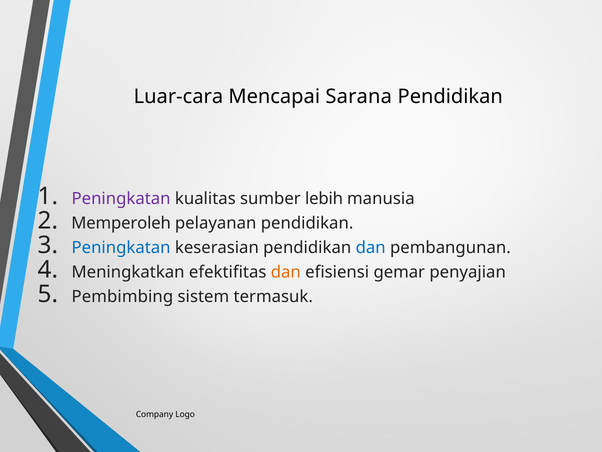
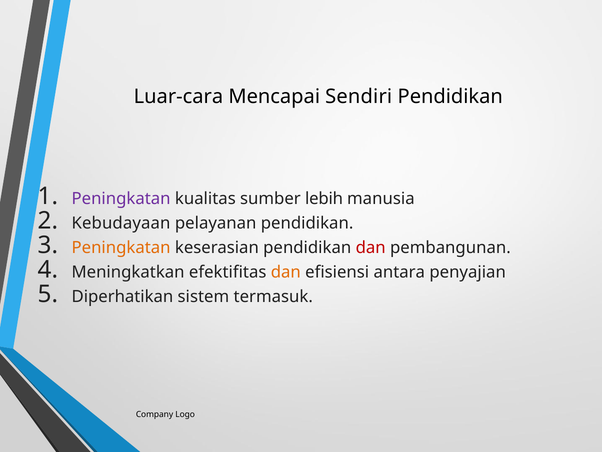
Sarana: Sarana -> Sendiri (359, 97)
Memperoleh: Memperoleh -> Kebudayaan (121, 223)
Peningkatan colour: blue -> orange (121, 247)
dan colour: blue -> red (371, 247)
gemar: gemar -> antara (399, 272)
Pembimbing: Pembimbing -> Diperhatikan (122, 296)
